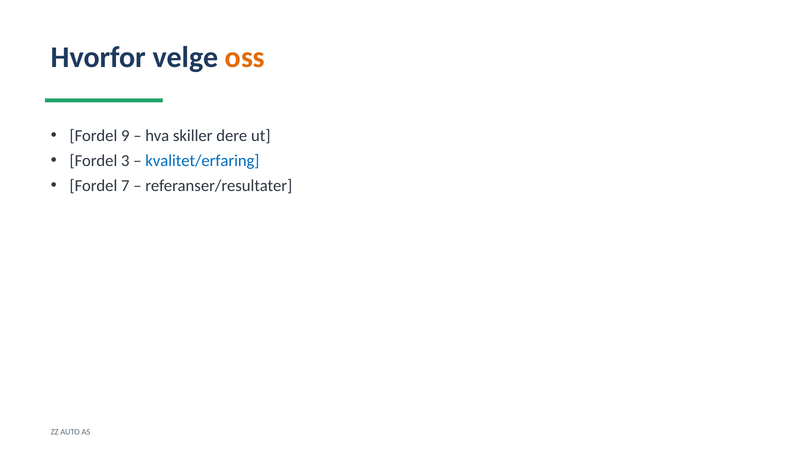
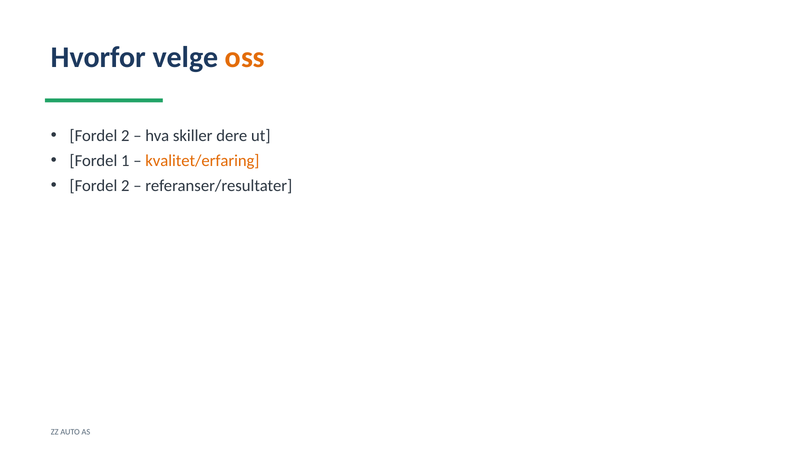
9: 9 -> 2 (125, 135)
3: 3 -> 1 (125, 160)
kvalitet/erfaring colour: blue -> orange (202, 160)
7: 7 -> 2 (125, 185)
